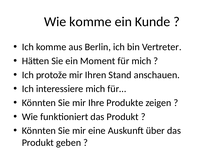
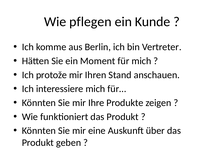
Wie komme: komme -> pflegen (90, 22)
